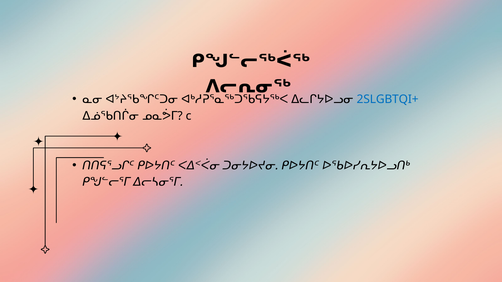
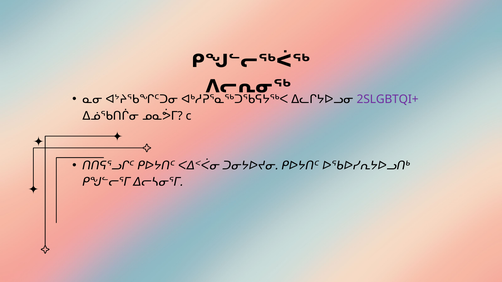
2SLGBTQI+ colour: blue -> purple (388, 99)
